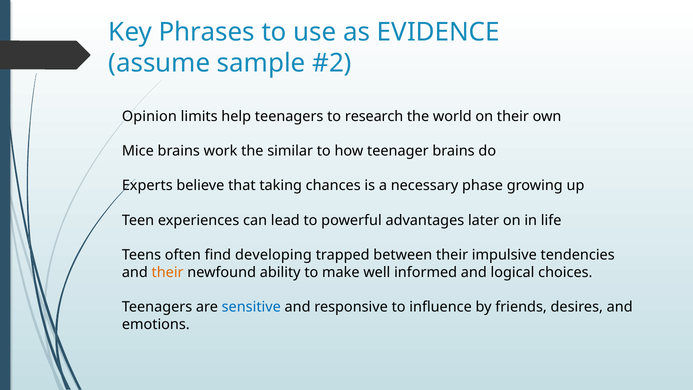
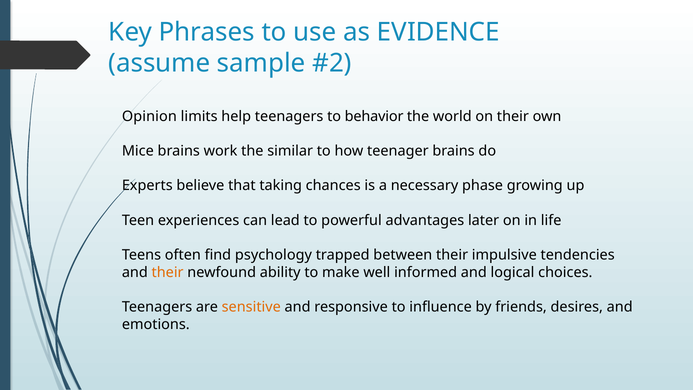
research: research -> behavior (374, 116)
developing: developing -> psychology (273, 255)
sensitive colour: blue -> orange (251, 307)
